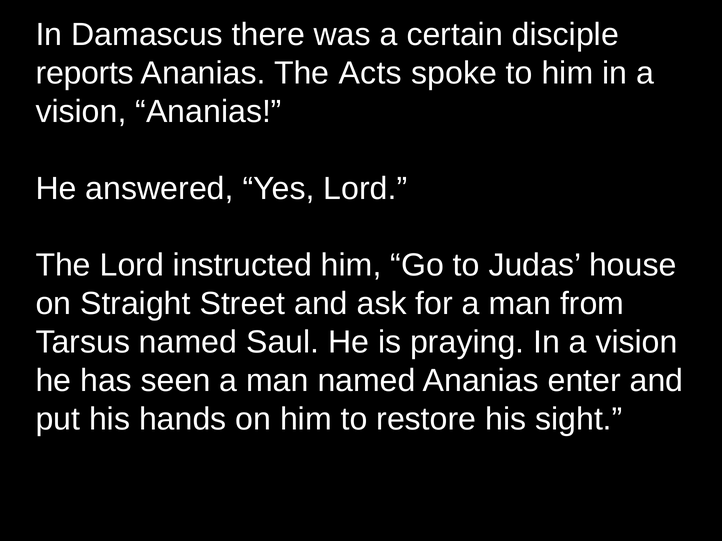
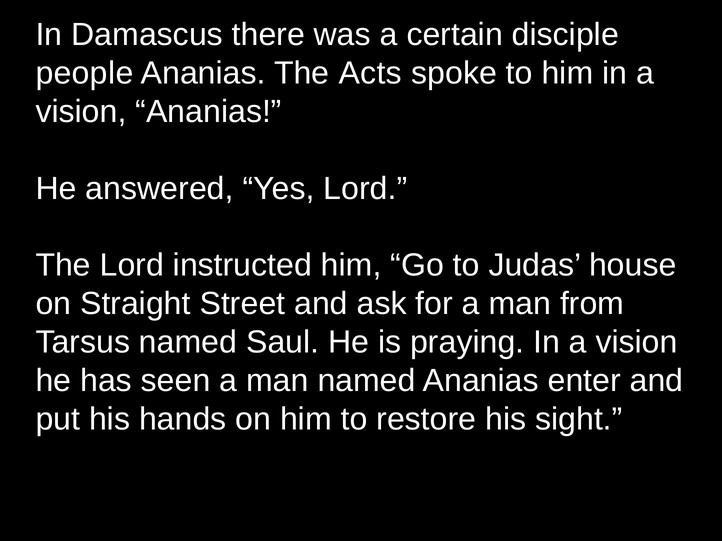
reports: reports -> people (84, 73)
